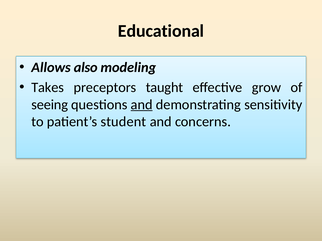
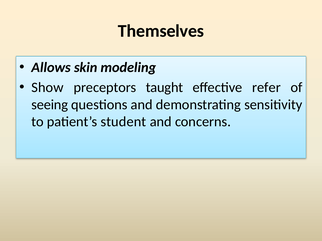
Educational: Educational -> Themselves (161, 31)
also: also -> skin (86, 68)
Takes: Takes -> Show (48, 88)
grow: grow -> refer (266, 88)
and underline: present -> none (142, 105)
